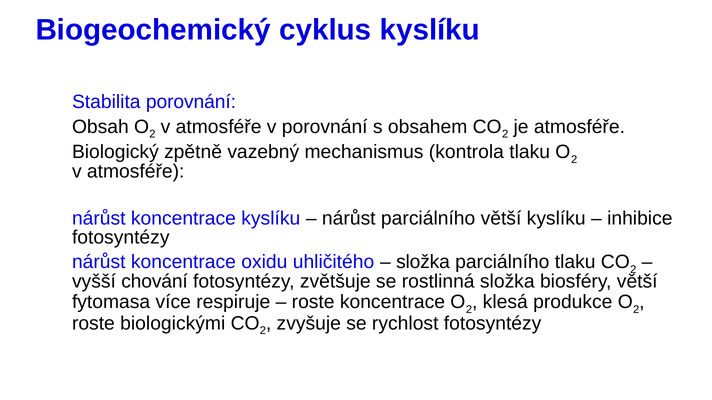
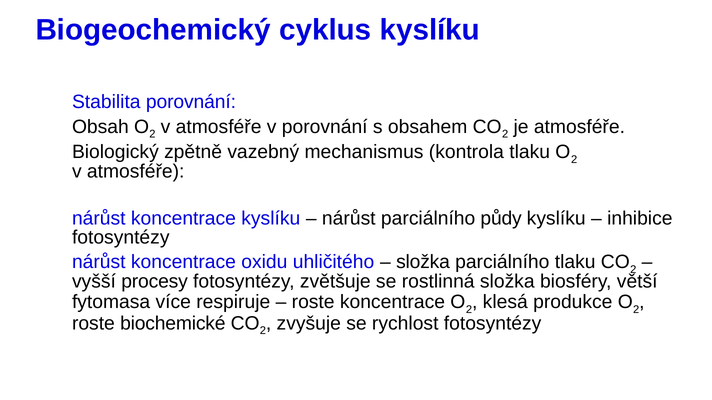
parciálního větší: větší -> půdy (501, 219)
chování: chování -> procesy (155, 282)
biologickými: biologickými -> biochemické (173, 324)
